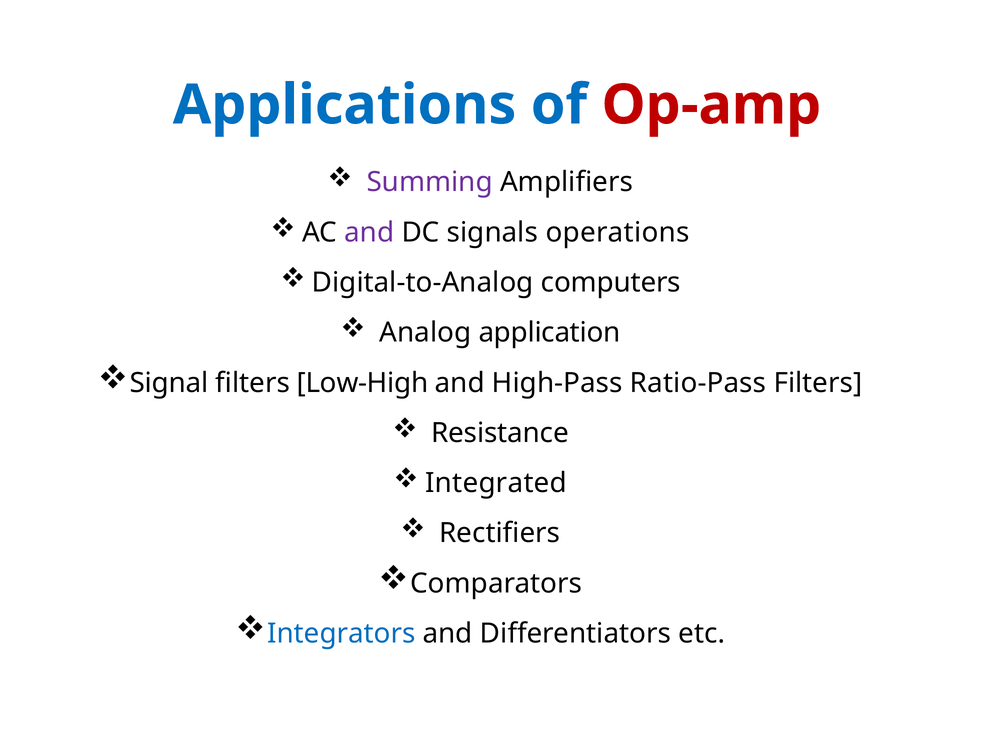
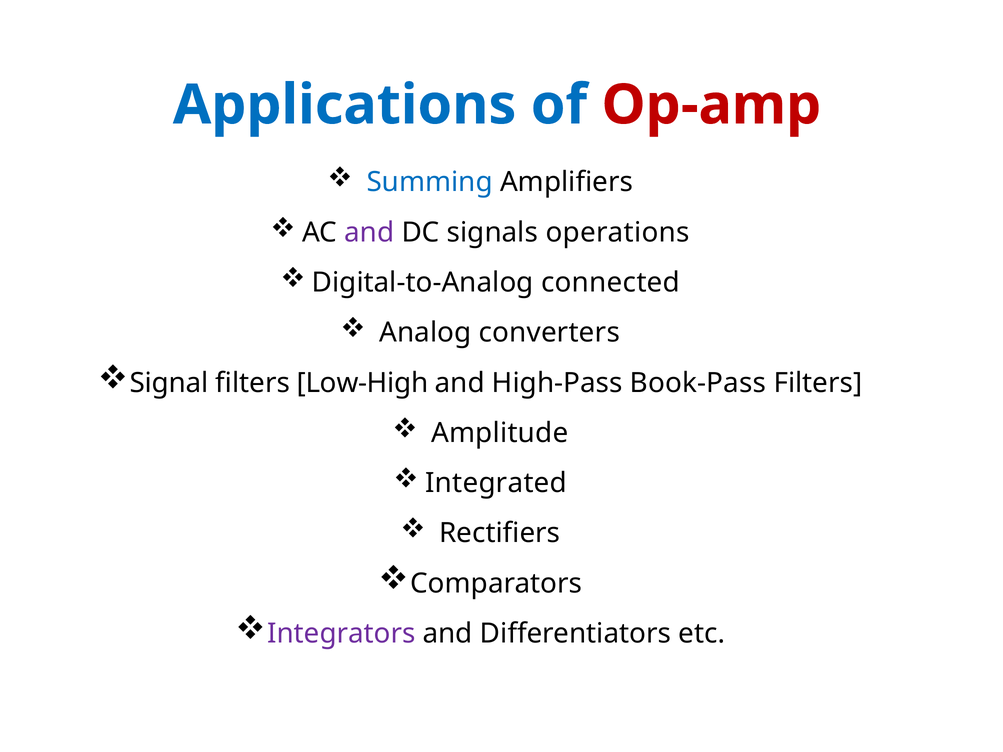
Summing colour: purple -> blue (430, 182)
computers: computers -> connected (611, 283)
application: application -> converters (549, 333)
Ratio-Pass: Ratio-Pass -> Book-Pass (698, 383)
Resistance: Resistance -> Amplitude (500, 433)
Integrators colour: blue -> purple (341, 634)
